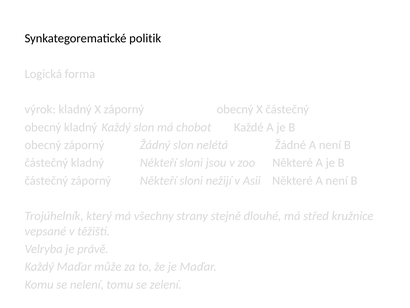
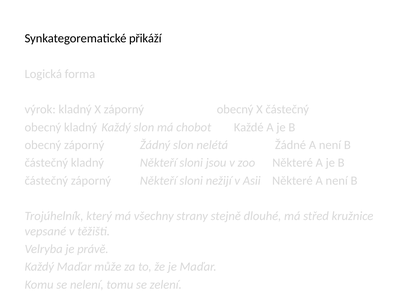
politik: politik -> přikáží (145, 38)
